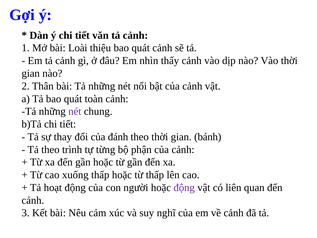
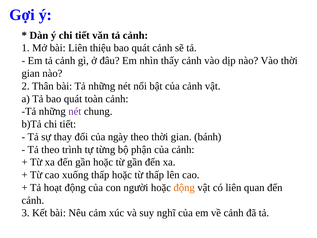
bài Loài: Loài -> Liên (78, 48)
đánh: đánh -> ngày (118, 137)
động colour: purple -> orange (184, 187)
